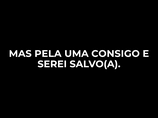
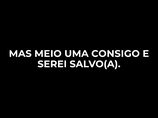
PELA: PELA -> MEIO (48, 54)
